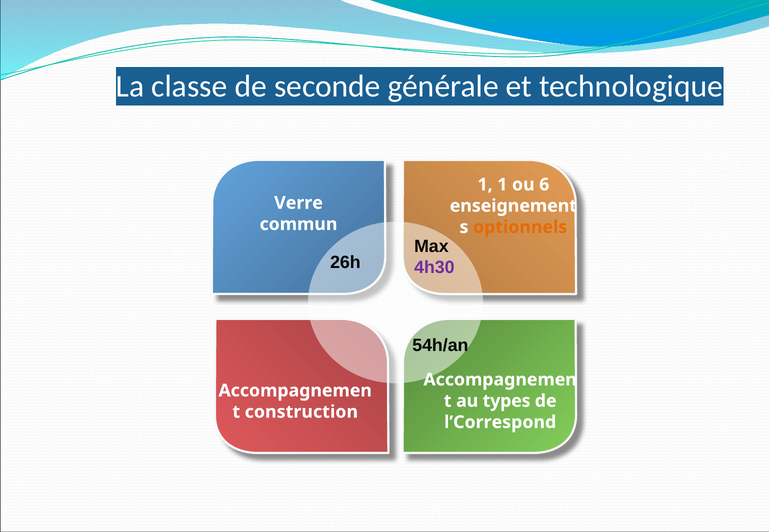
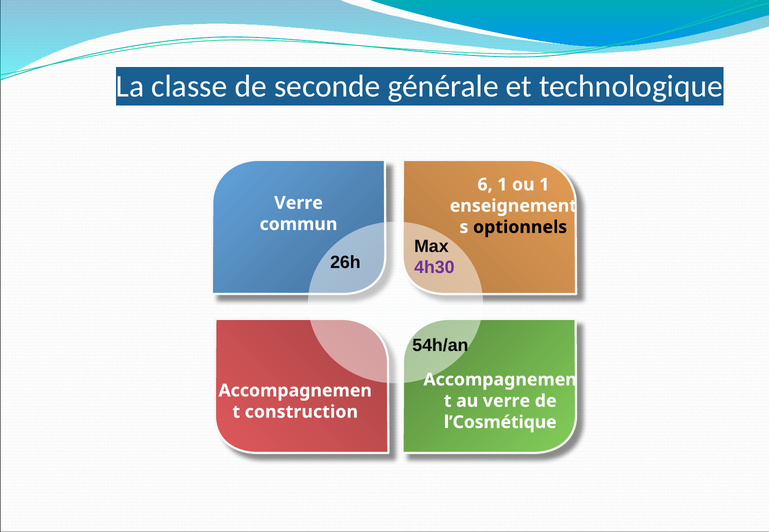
1: 1 -> 6 (485, 185)
ou 6: 6 -> 1 (544, 185)
optionnels colour: orange -> black (520, 227)
au types: types -> verre (506, 401)
l’Correspond: l’Correspond -> l’Cosmétique (500, 422)
